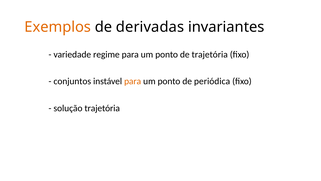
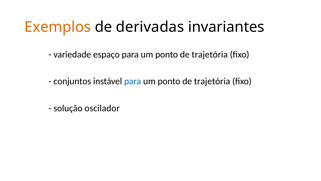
regime: regime -> espaço (106, 54)
para colour: orange -> blue (133, 81)
periódica: periódica -> trajetória (212, 81)
solução trajetória: trajetória -> oscilador (102, 108)
